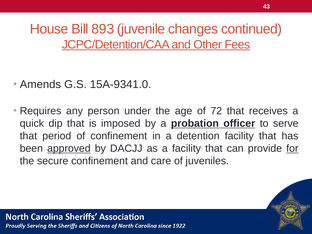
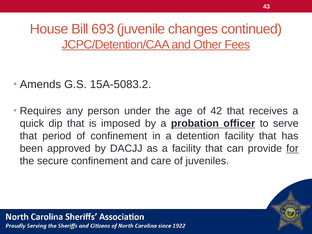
893: 893 -> 693 (103, 29)
15A-9341.0: 15A-9341.0 -> 15A-5083.2 (121, 85)
72: 72 -> 42 (216, 111)
approved underline: present -> none (69, 148)
